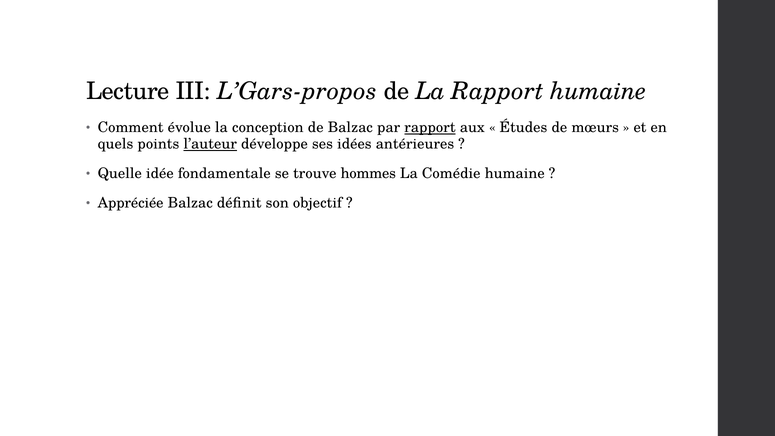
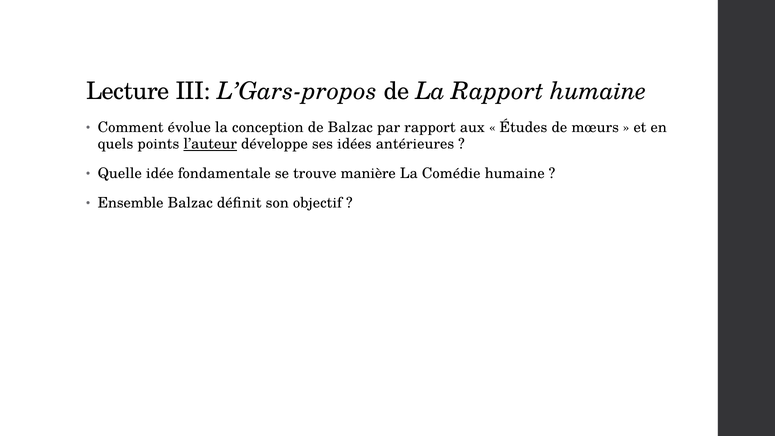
rapport underline: present -> none (430, 128)
hommes: hommes -> manière (368, 174)
Appréciée: Appréciée -> Ensemble (131, 203)
